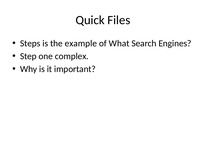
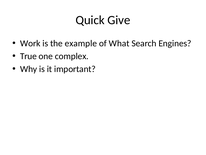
Files: Files -> Give (119, 20)
Steps: Steps -> Work (30, 43)
Step: Step -> True (28, 56)
